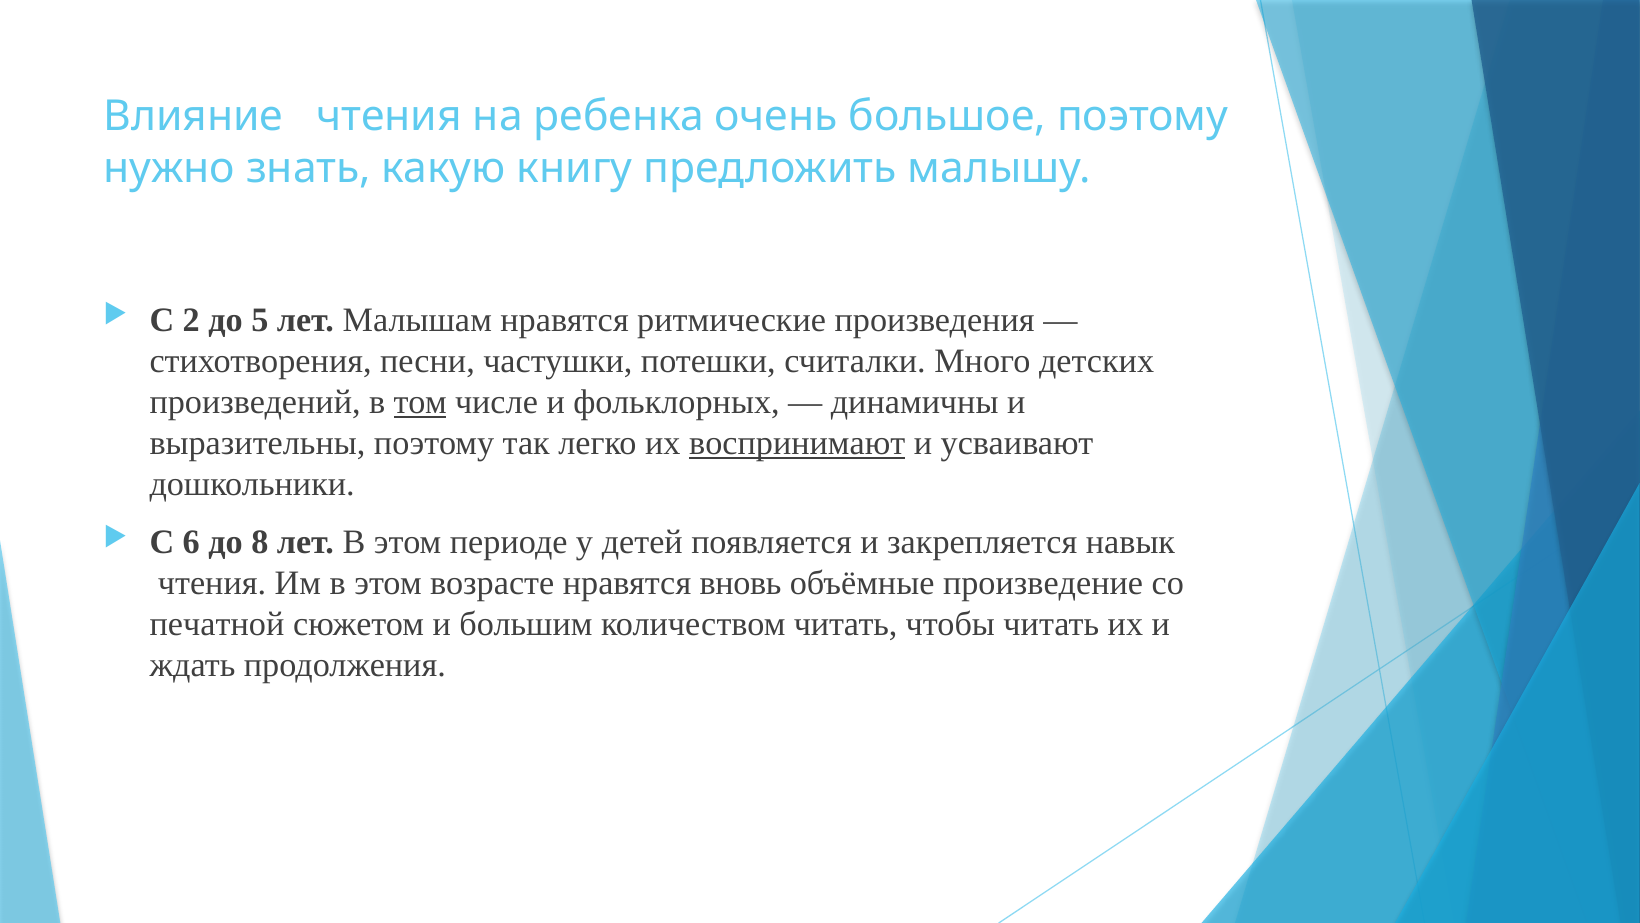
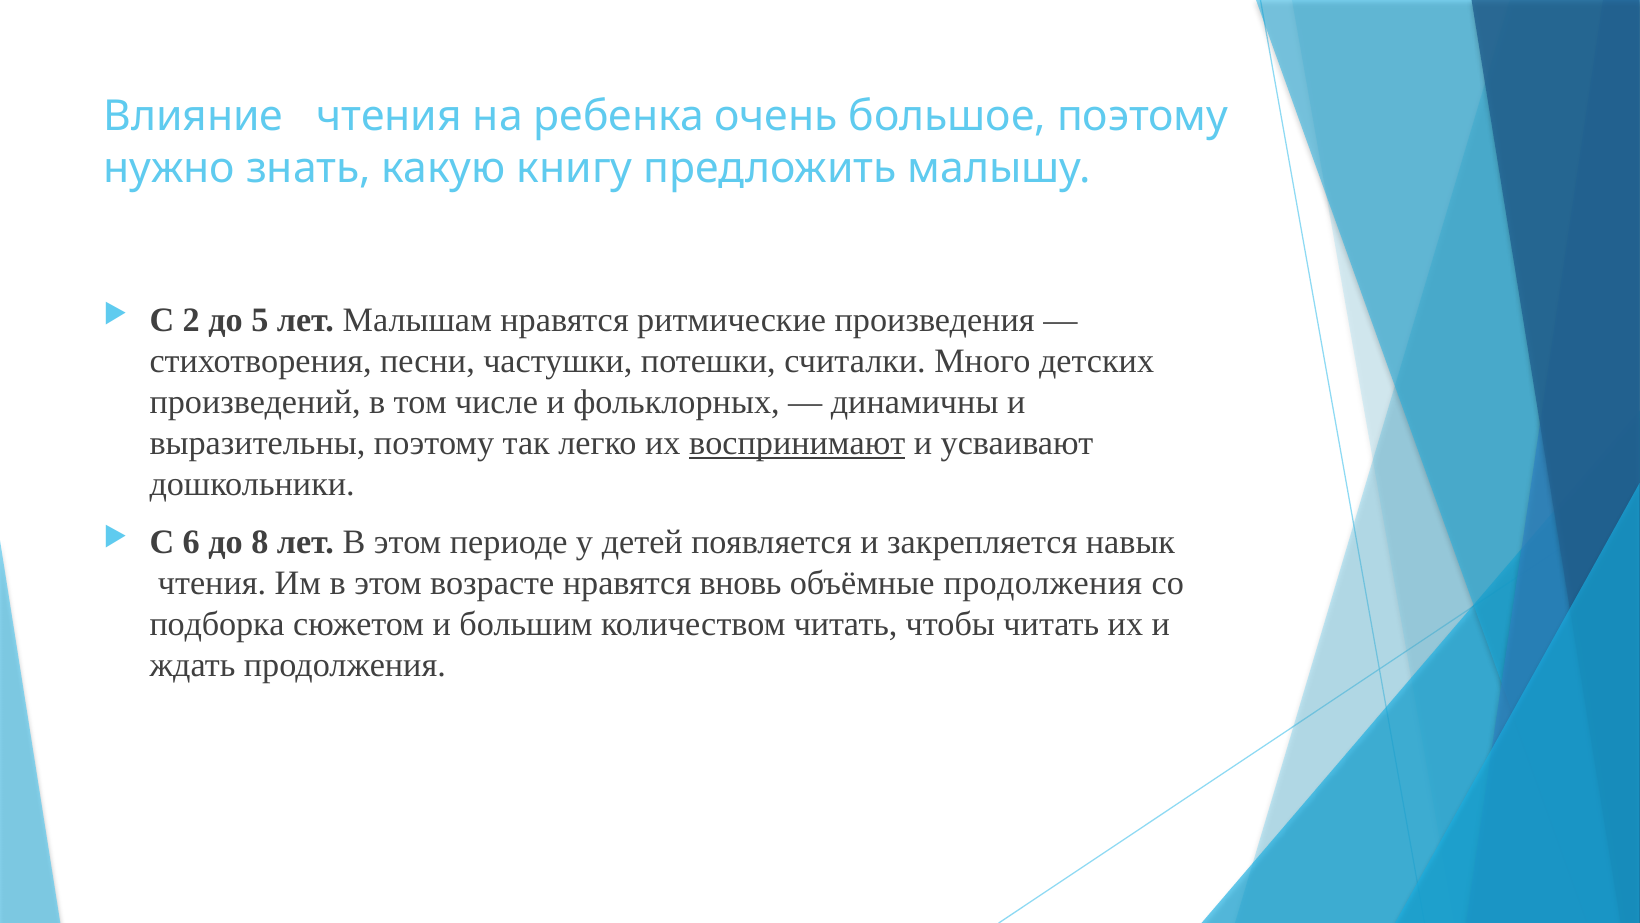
том underline: present -> none (420, 402)
объёмные произведение: произведение -> продолжения (1043, 583)
печатной: печатной -> подборка (217, 624)
